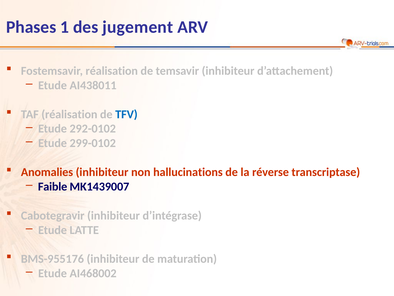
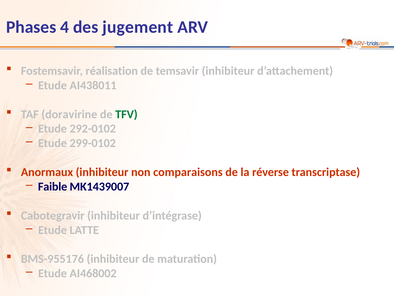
1: 1 -> 4 (65, 27)
TAF réalisation: réalisation -> doravirine (69, 114)
TFV colour: blue -> green (126, 114)
Anomalies: Anomalies -> Anormaux (47, 172)
hallucinations: hallucinations -> comparaisons (188, 172)
